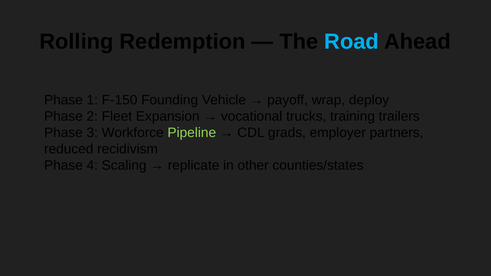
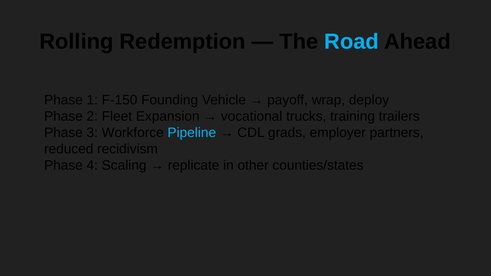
Pipeline colour: light green -> light blue (192, 133)
